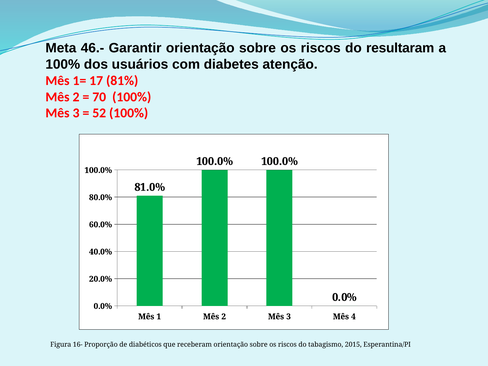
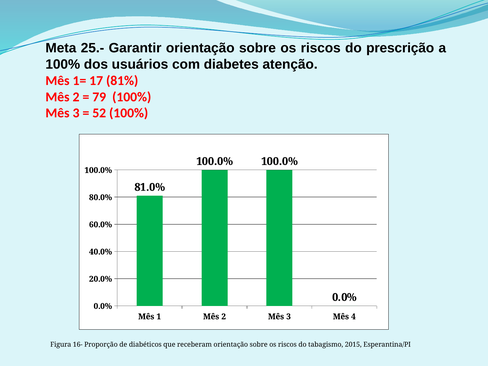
46.-: 46.- -> 25.- (93, 48)
resultaram: resultaram -> prescrição (400, 48)
70: 70 -> 79 (99, 97)
